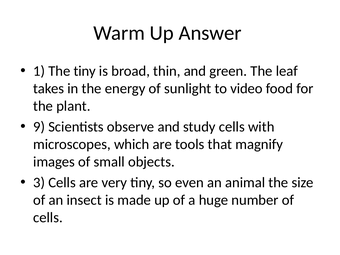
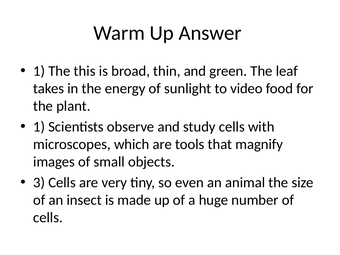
The tiny: tiny -> this (85, 71)
9: 9 -> 1 (39, 127)
